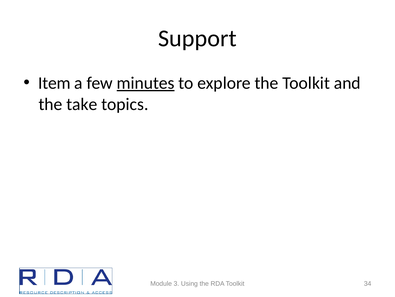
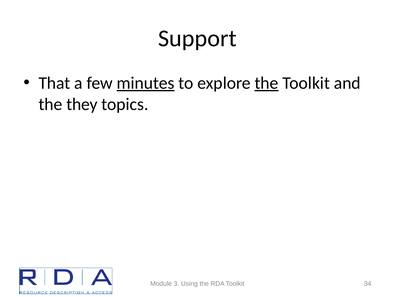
Item: Item -> That (54, 83)
the underline: none -> present (267, 83)
take: take -> they (82, 104)
